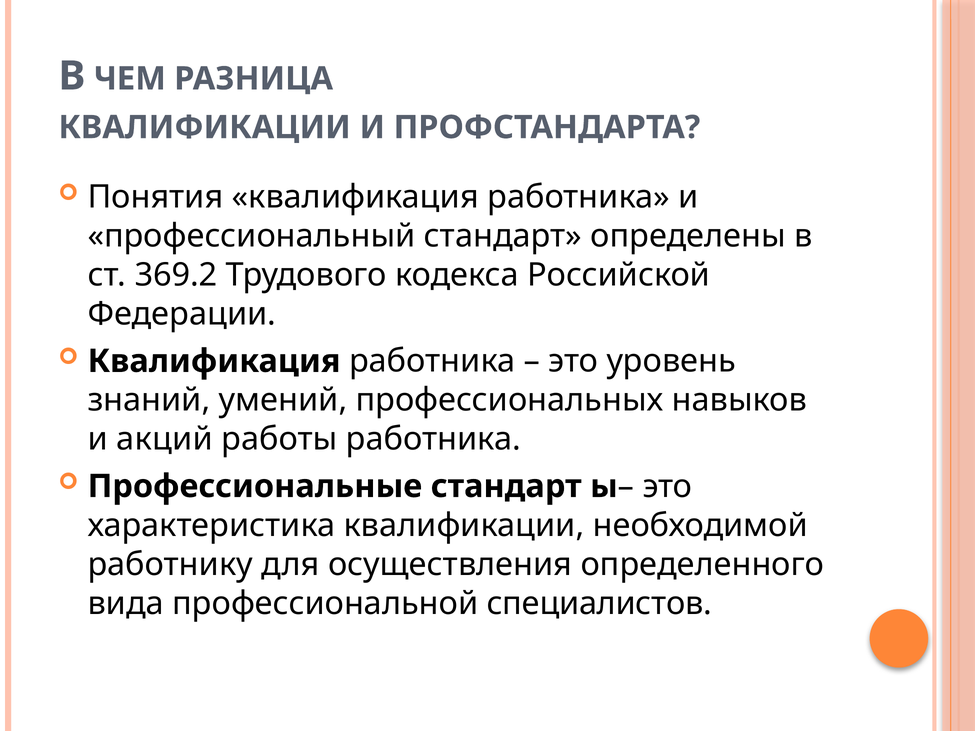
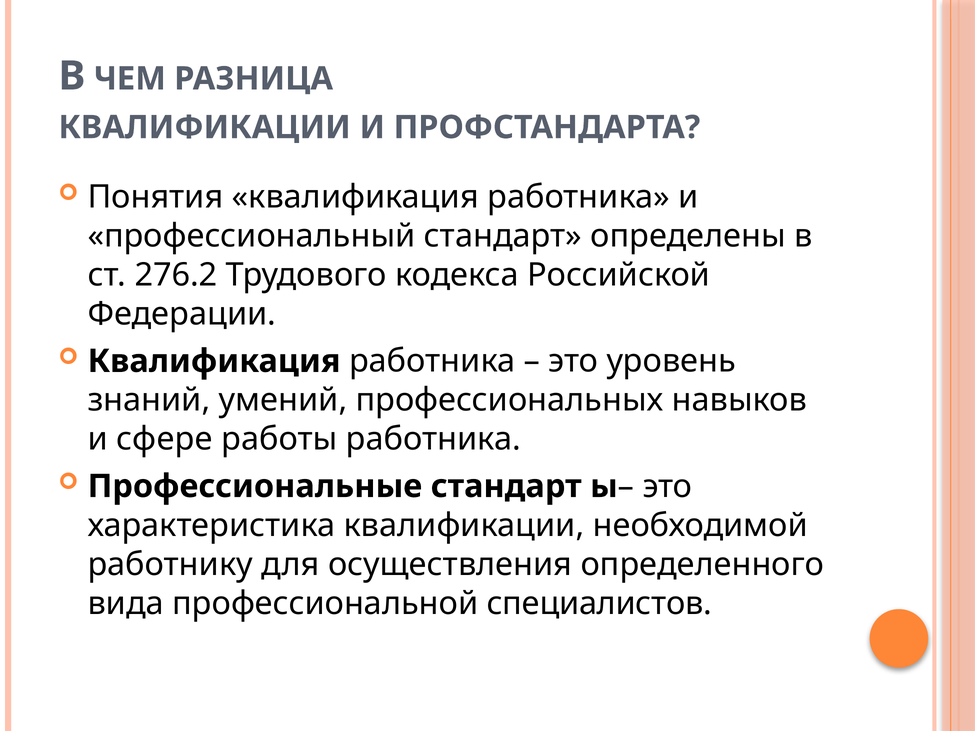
369.2: 369.2 -> 276.2 (176, 275)
акций: акций -> сфере (165, 439)
